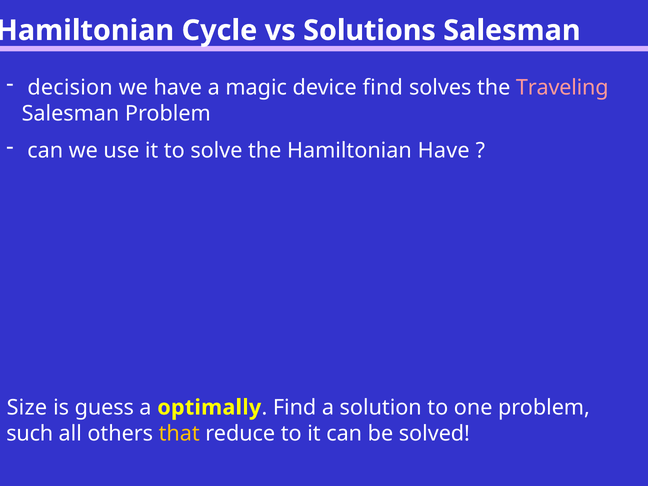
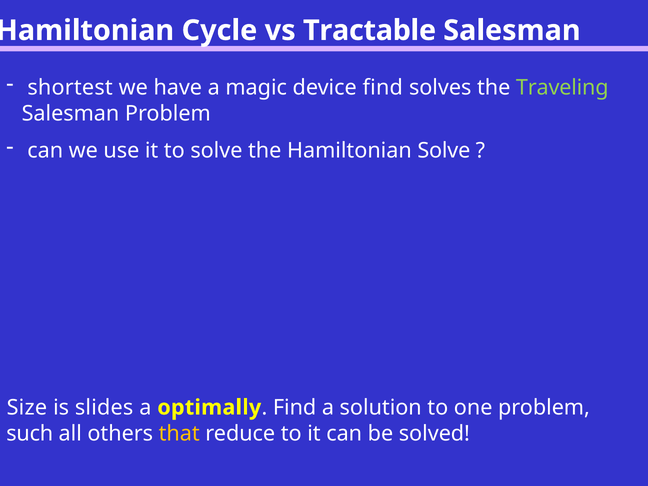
Solutions: Solutions -> Tractable (370, 30)
decision: decision -> shortest (70, 88)
Traveling colour: pink -> light green (562, 88)
Hamiltonian Have: Have -> Solve (444, 150)
guess: guess -> slides (104, 407)
